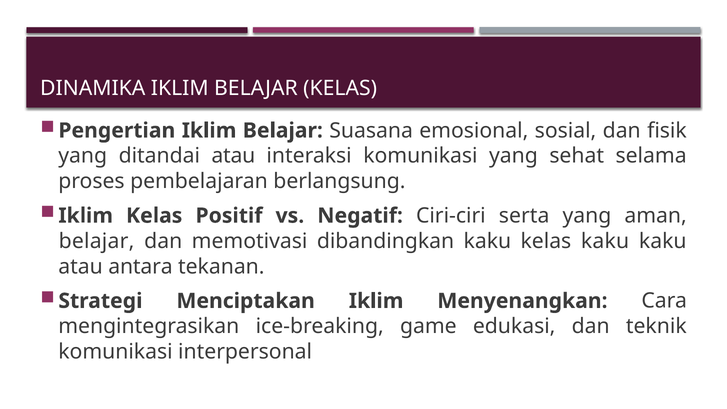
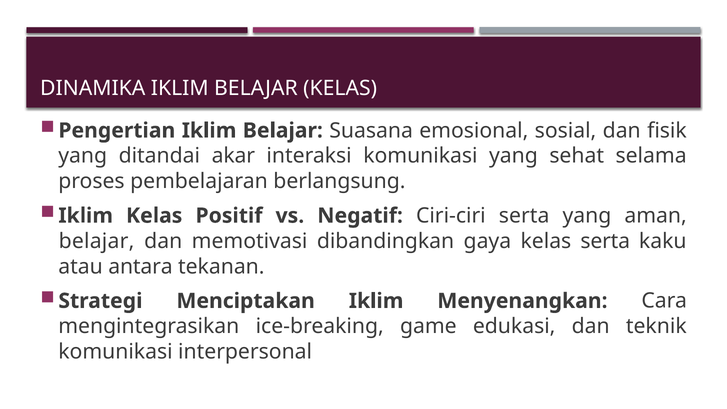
ditandai atau: atau -> akar (233, 156)
dibandingkan kaku: kaku -> gaya (487, 241)
kelas kaku: kaku -> serta (605, 241)
